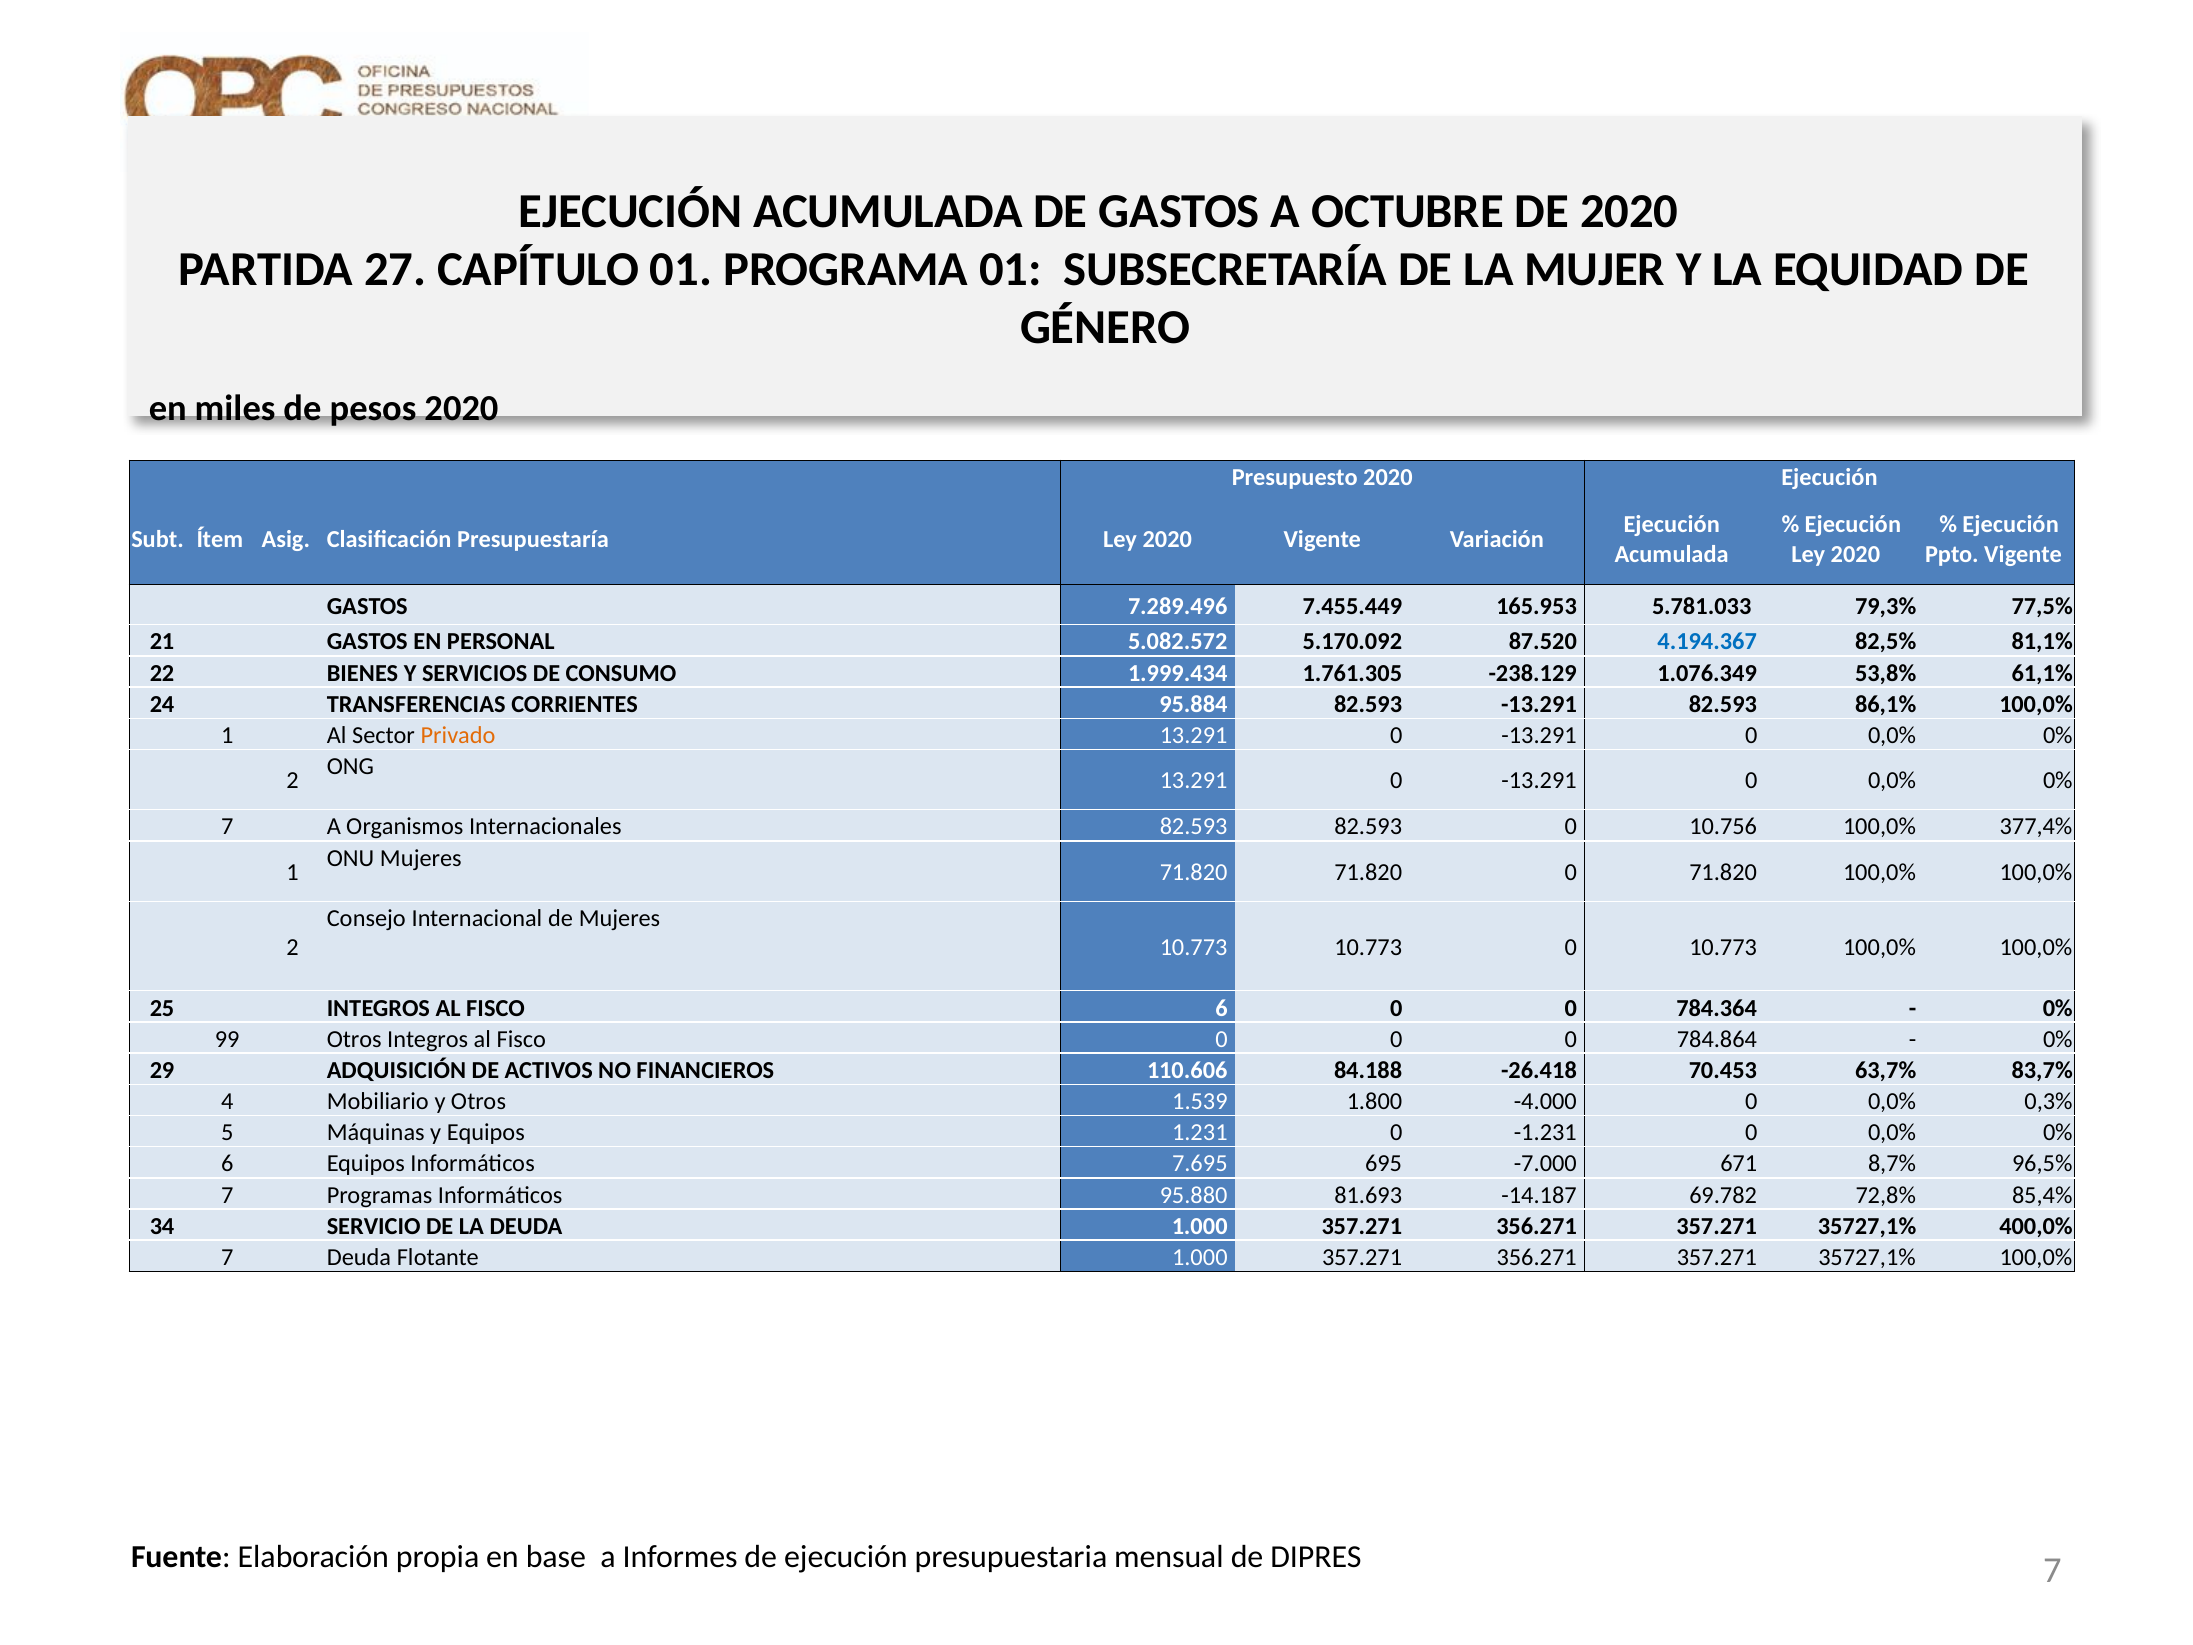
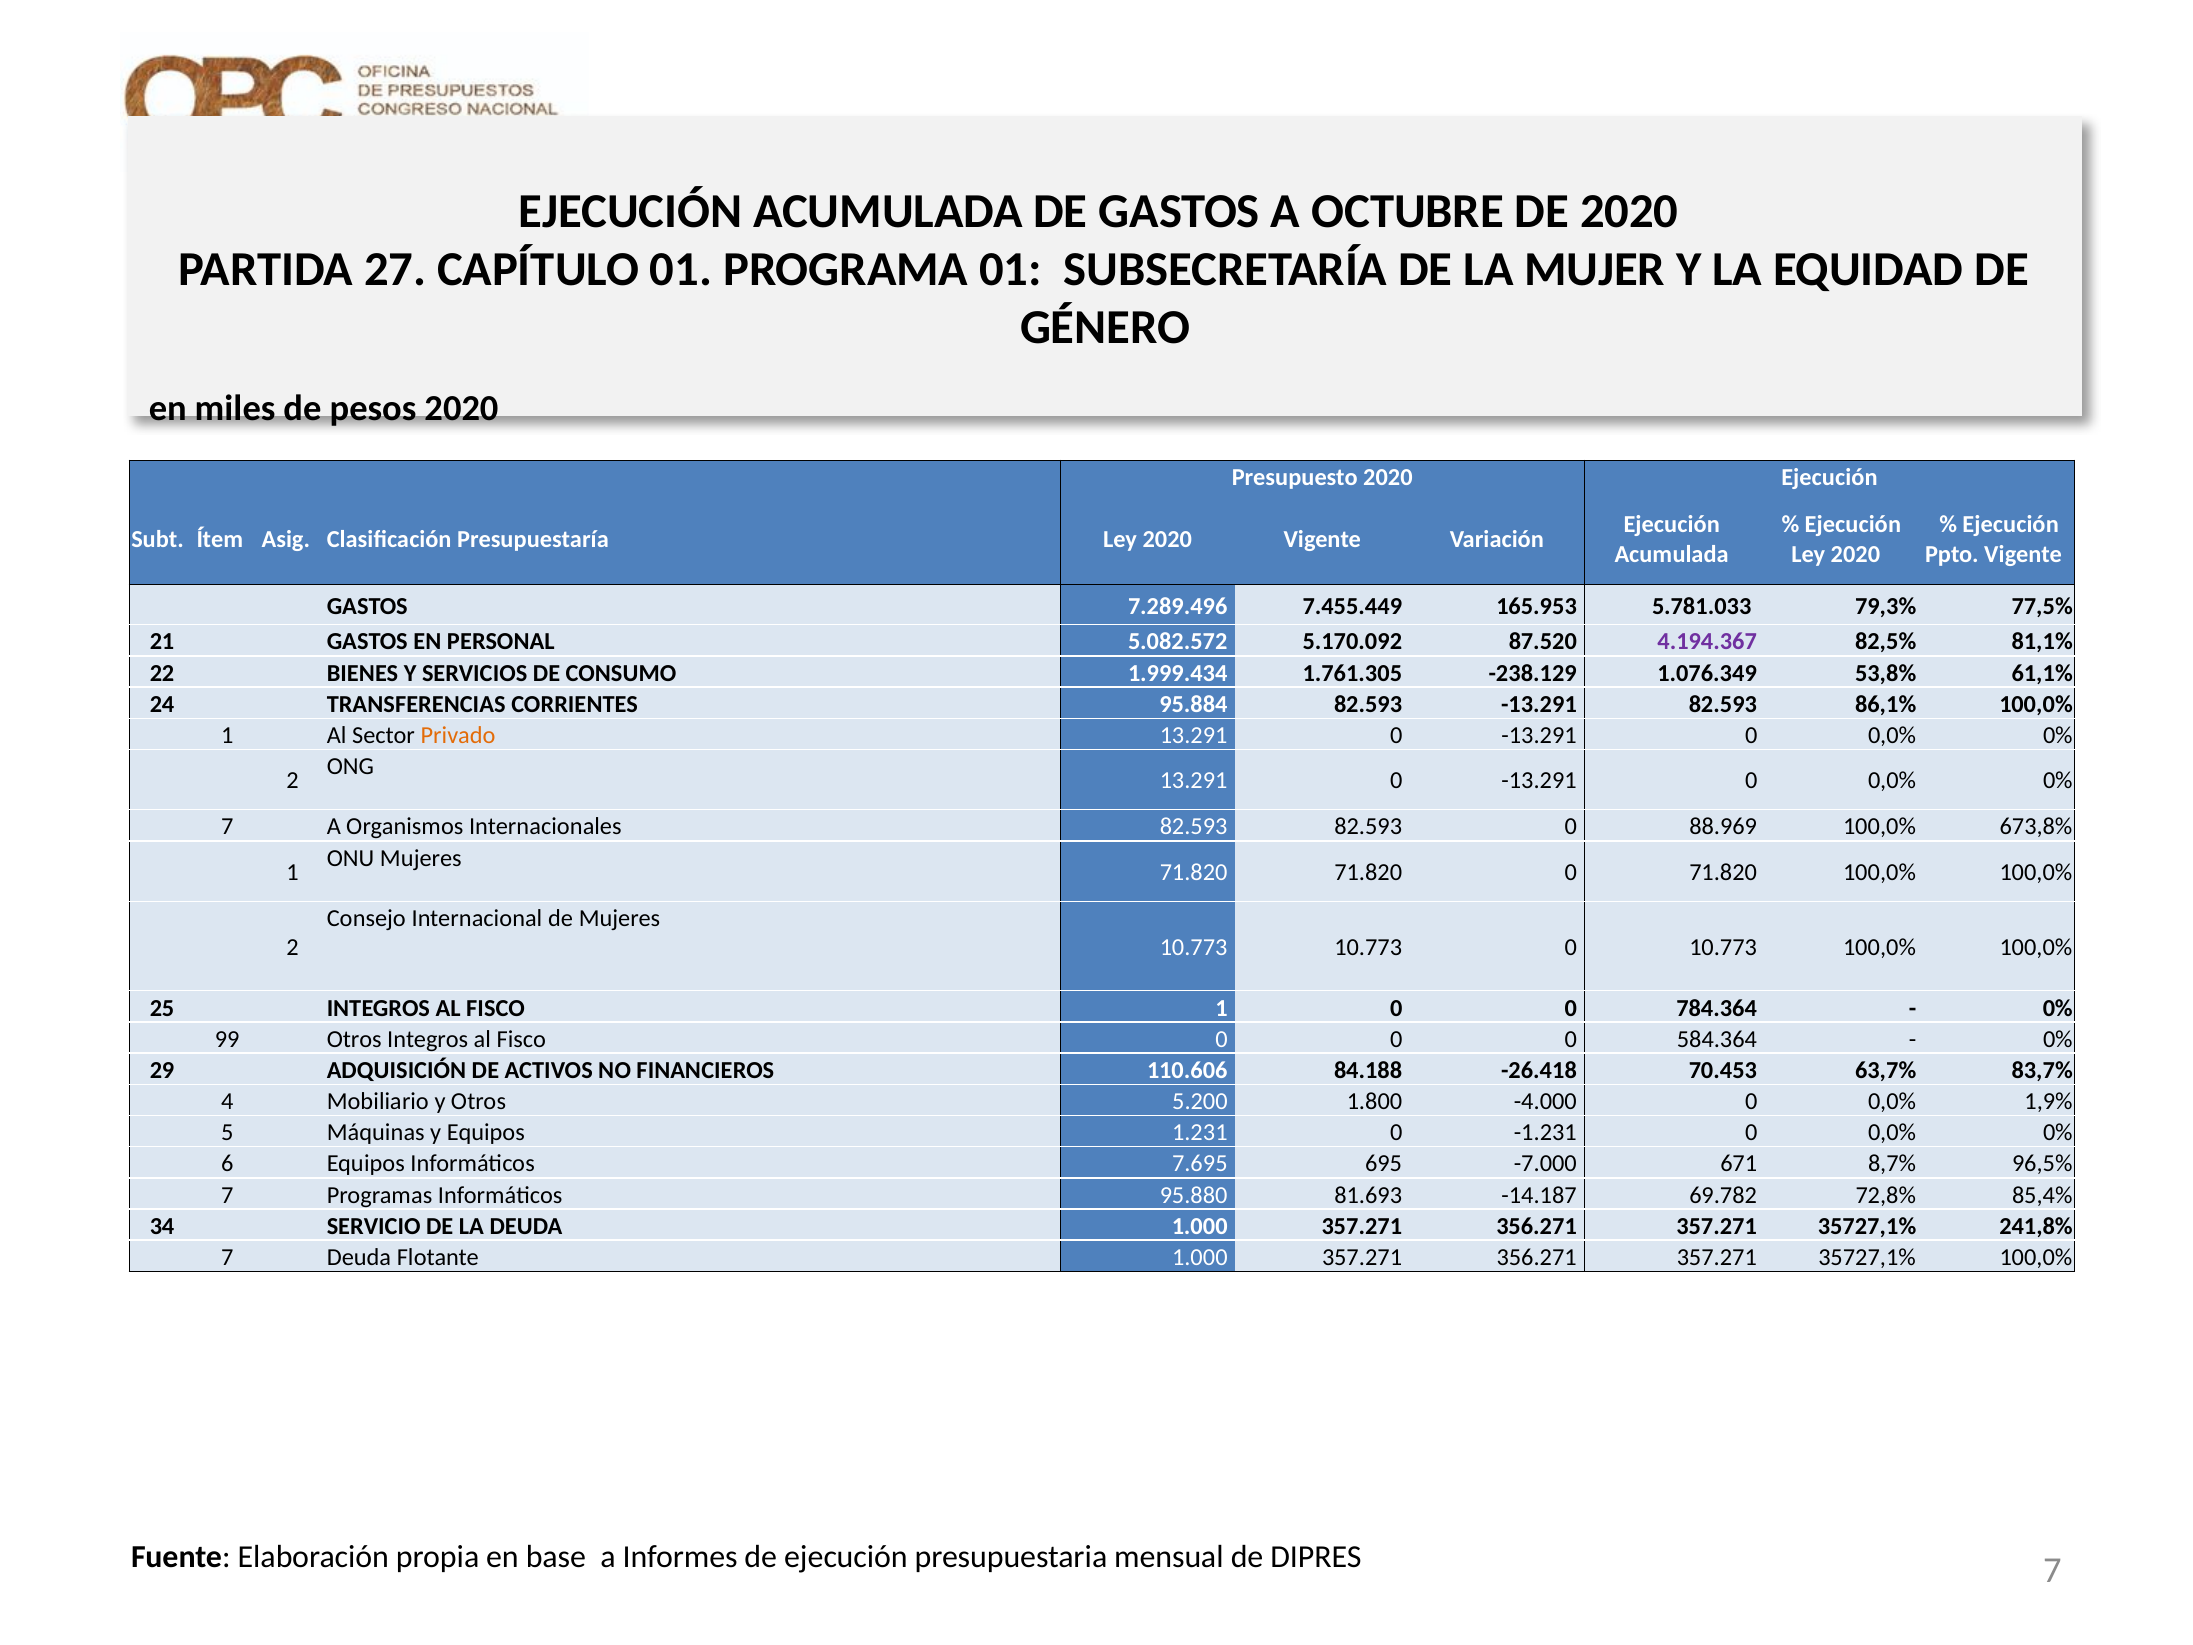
4.194.367 colour: blue -> purple (1707, 642)
10.756: 10.756 -> 88.969 (1723, 827)
377,4%: 377,4% -> 673,8% (2036, 827)
FISCO 6: 6 -> 1 (1222, 1008)
784.864: 784.864 -> 584.364 (1717, 1039)
1.539: 1.539 -> 5.200 (1200, 1101)
0,3%: 0,3% -> 1,9% (2048, 1101)
400,0%: 400,0% -> 241,8% (2036, 1226)
